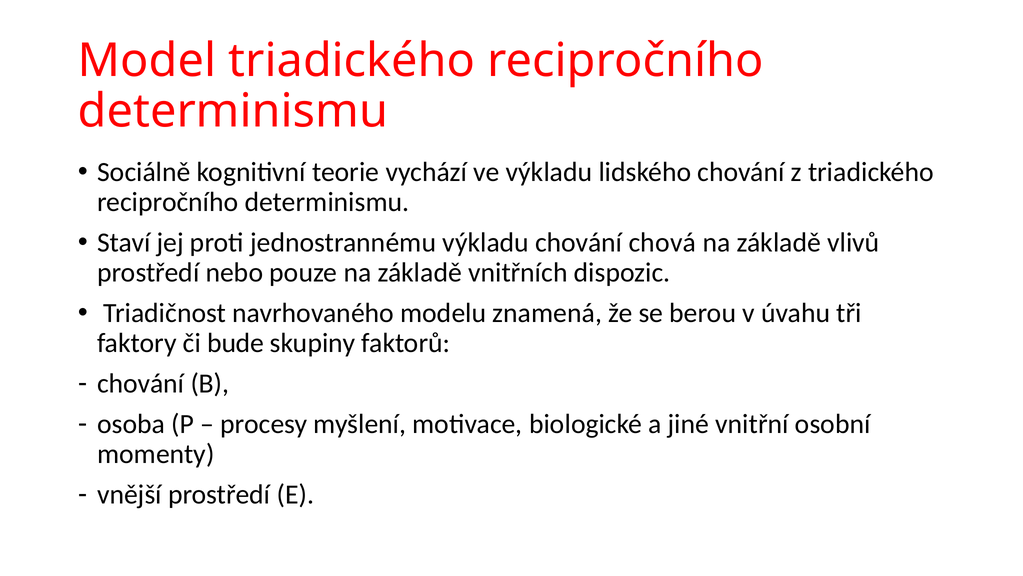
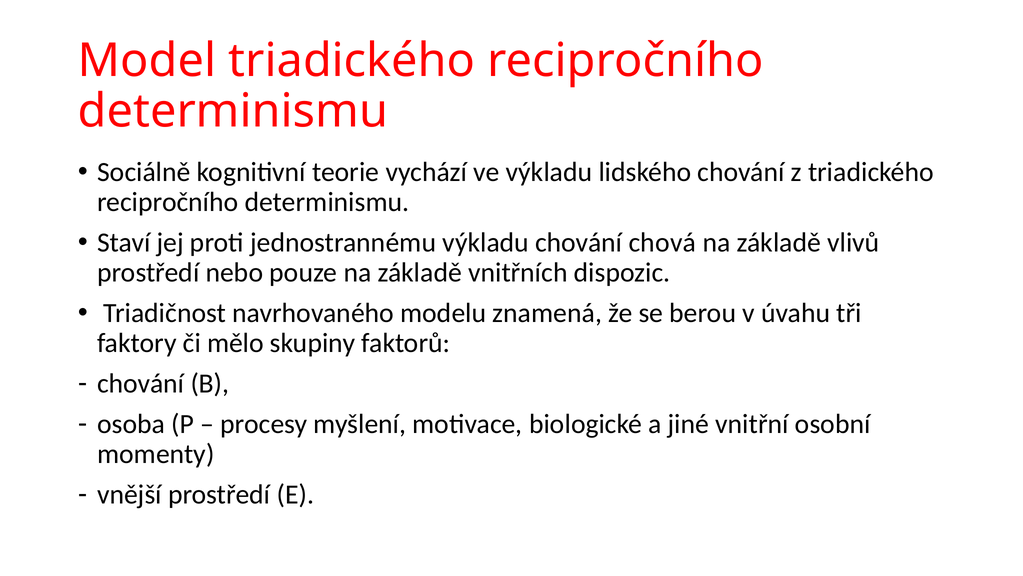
bude: bude -> mělo (236, 343)
